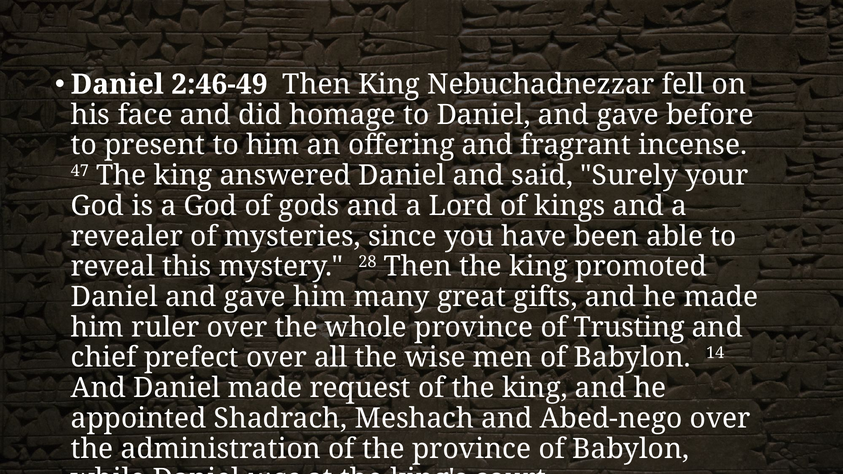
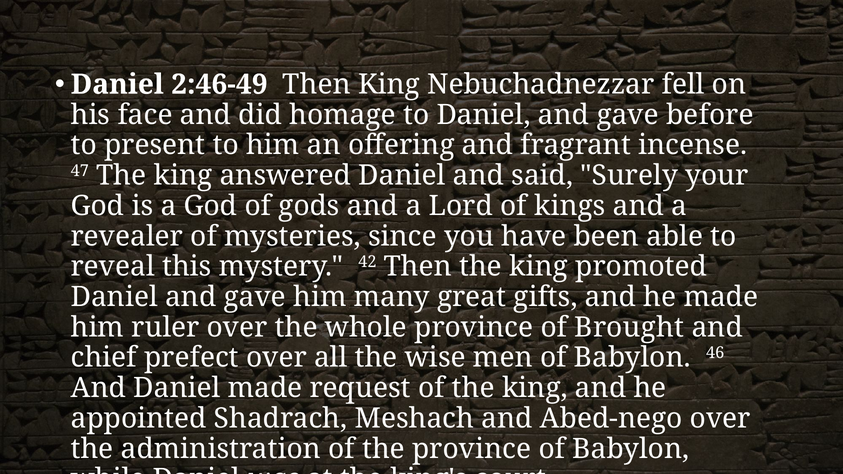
28: 28 -> 42 (367, 262)
Trusting: Trusting -> Brought (629, 327)
14: 14 -> 46 (715, 353)
